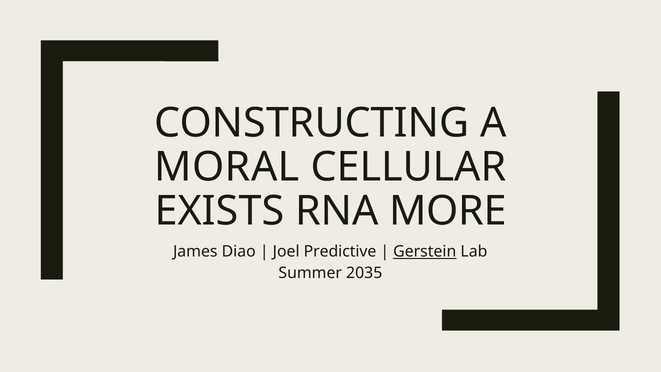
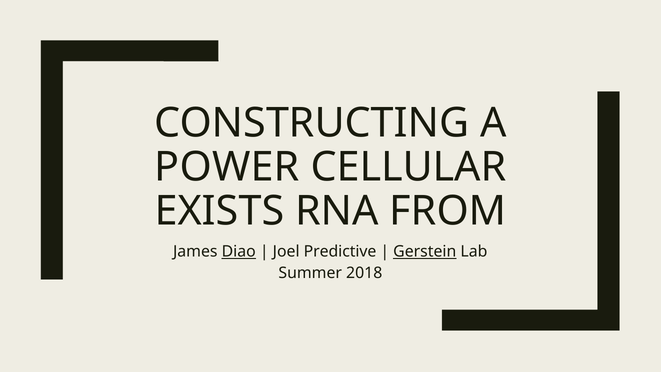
MORAL: MORAL -> POWER (227, 167)
MORE: MORE -> FROM (448, 211)
Diao underline: none -> present (239, 251)
2035: 2035 -> 2018 (364, 273)
